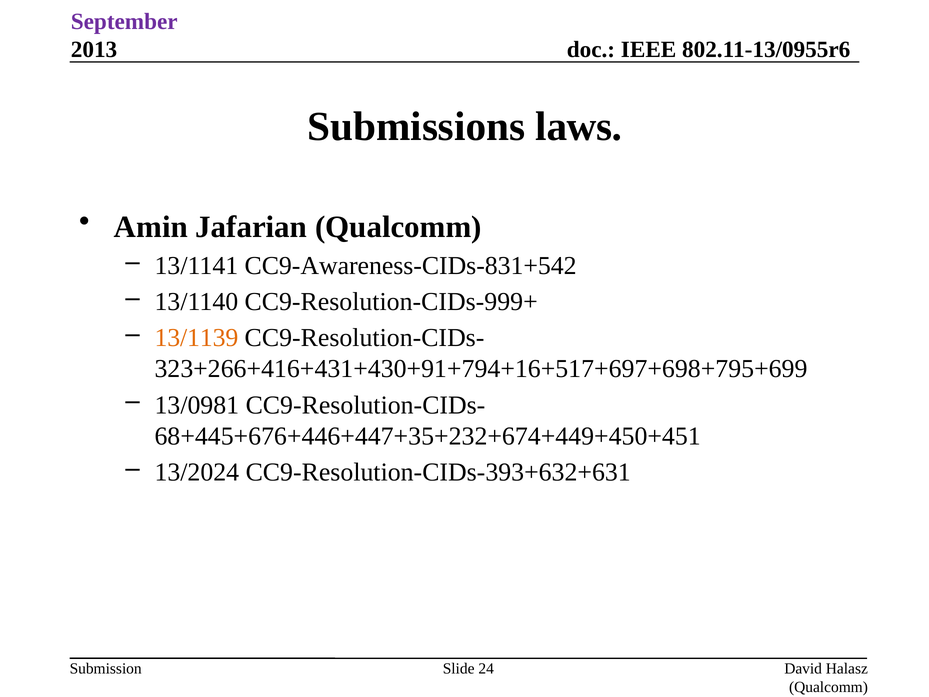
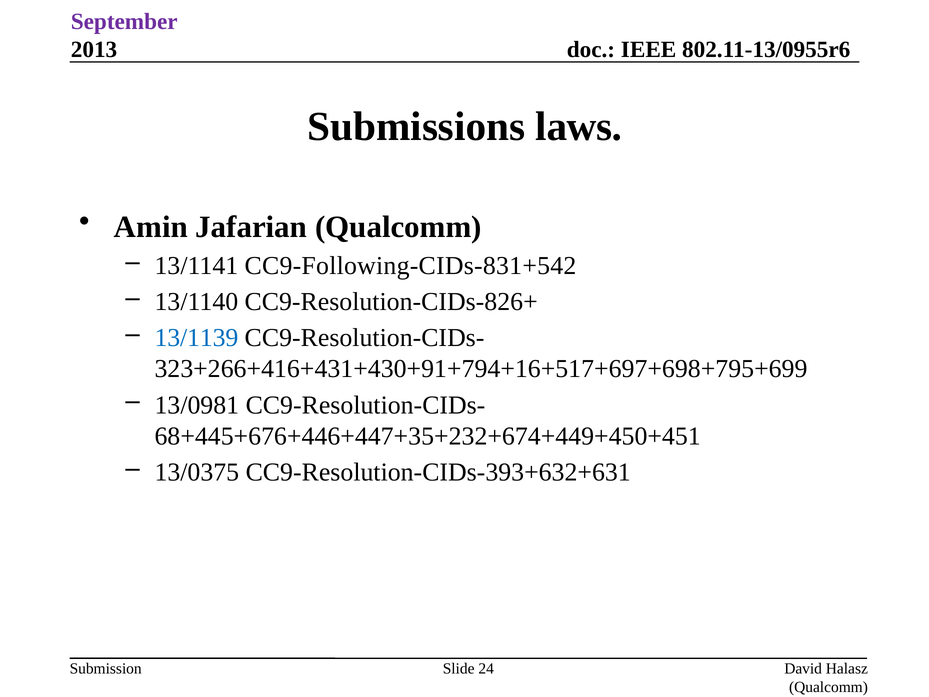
CC9-Awareness-CIDs-831+542: CC9-Awareness-CIDs-831+542 -> CC9-Following-CIDs-831+542 (411, 266)
CC9-Resolution-CIDs-999+: CC9-Resolution-CIDs-999+ -> CC9-Resolution-CIDs-826+ (391, 302)
13/1139 colour: orange -> blue (196, 338)
13/2024: 13/2024 -> 13/0375 (197, 472)
